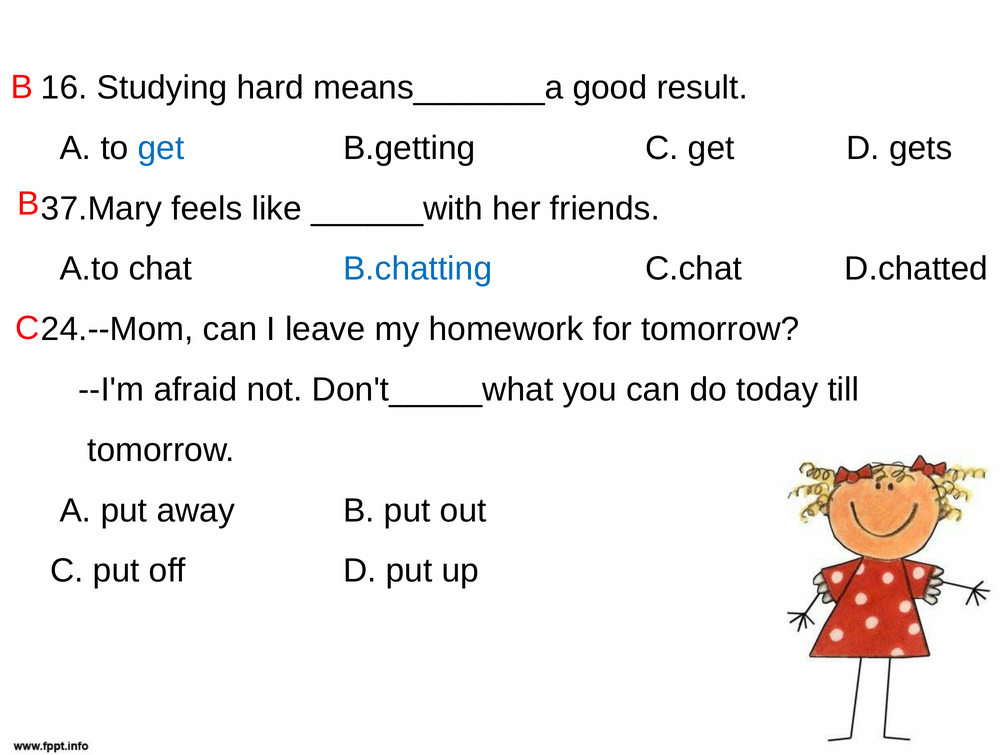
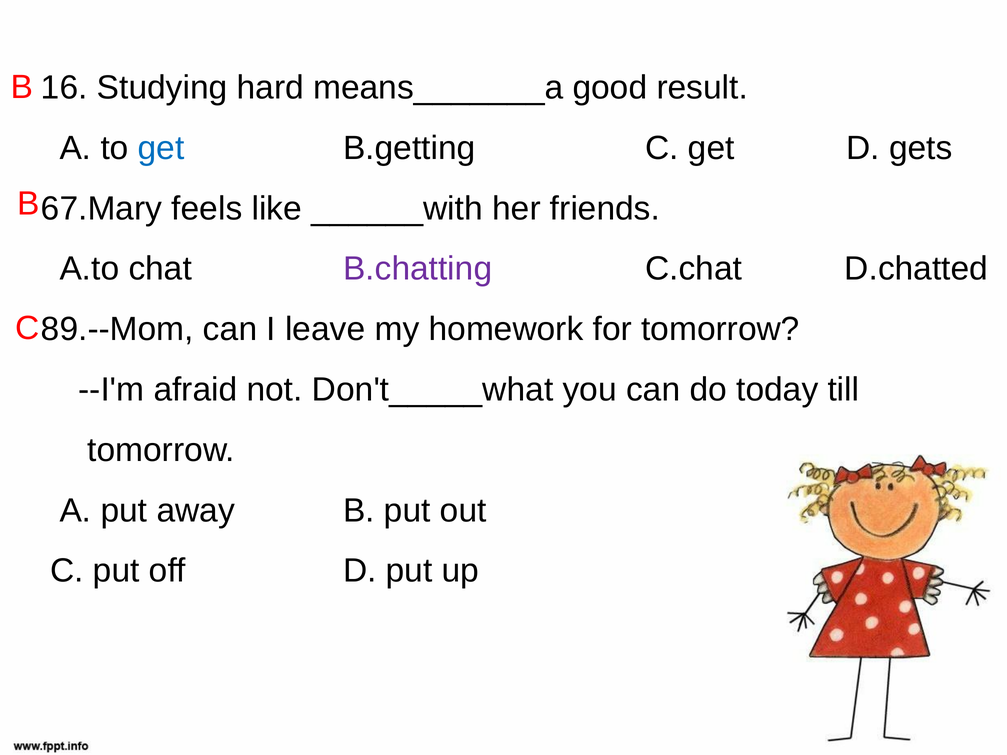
37.Mary: 37.Mary -> 67.Mary (102, 209)
B.chatting colour: blue -> purple (418, 269)
24.--Mom: 24.--Mom -> 89.--Mom (117, 329)
